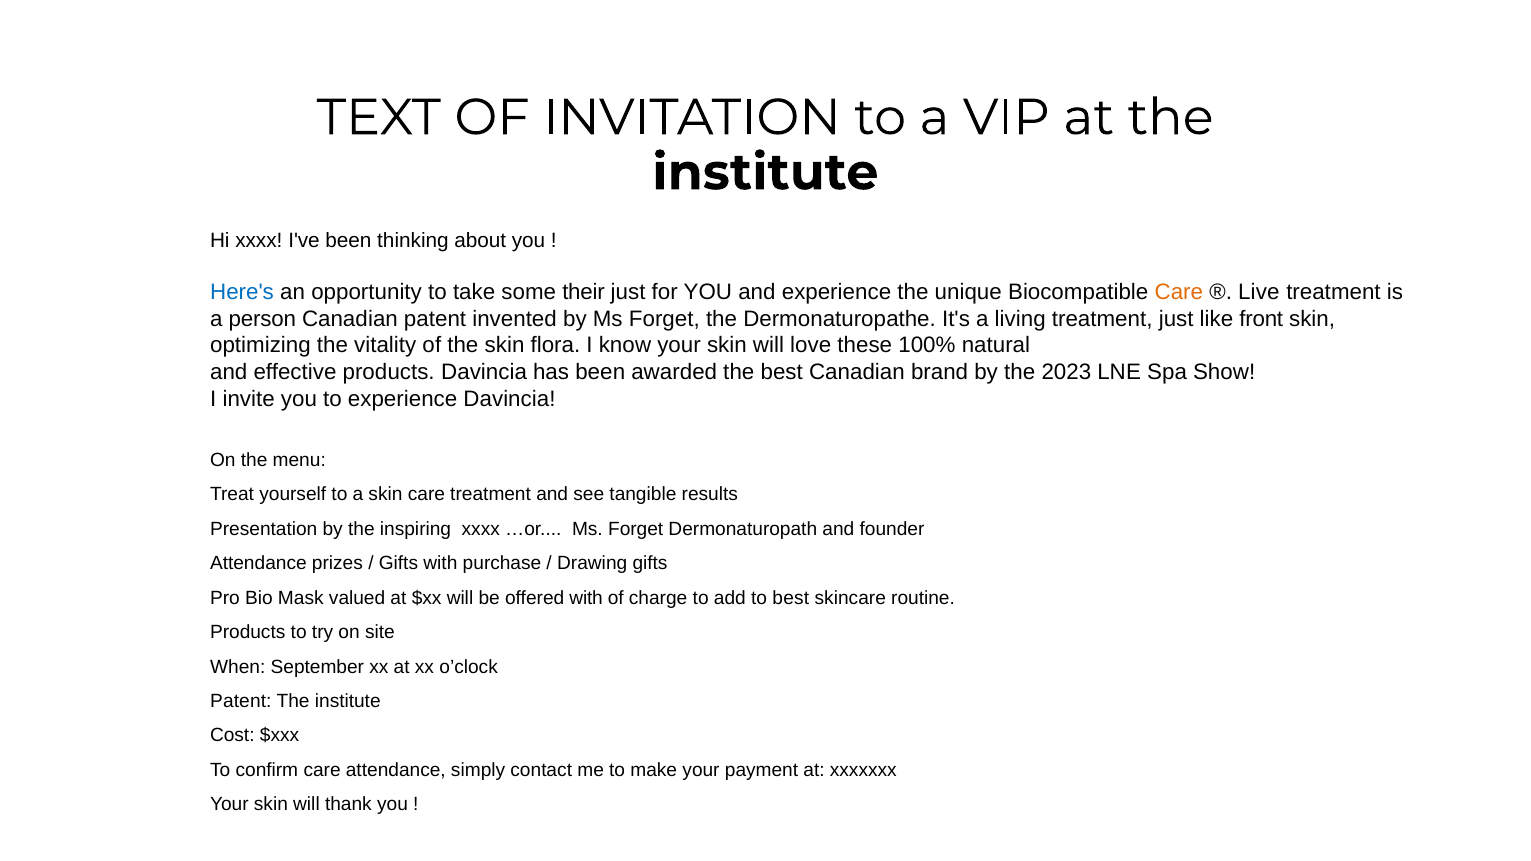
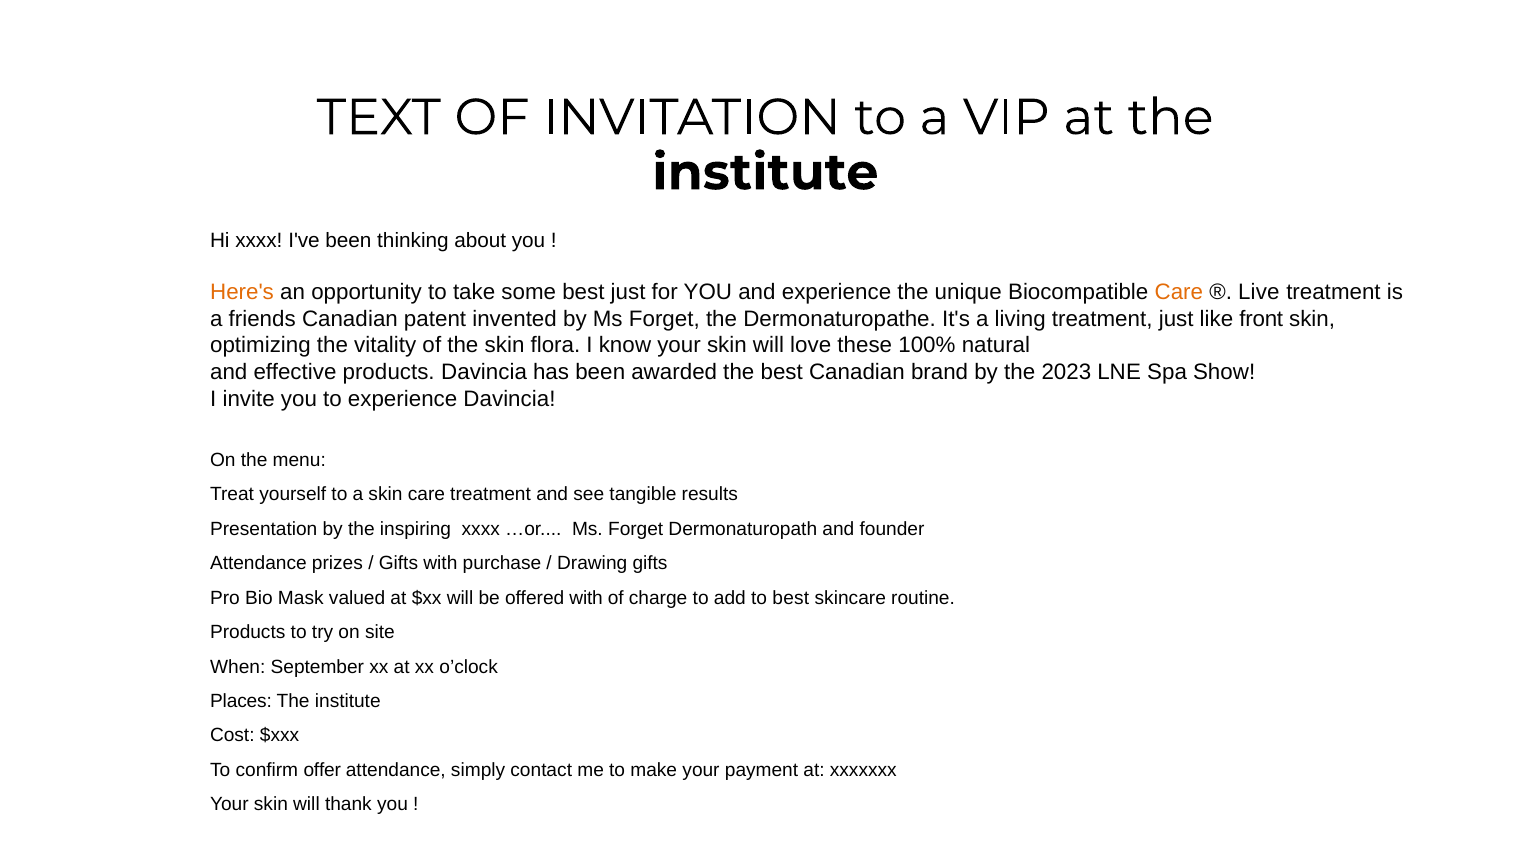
Here's colour: blue -> orange (242, 292)
some their: their -> best (583, 292)
person: person -> friends (262, 319)
Patent: Patent -> Places (241, 701)
confirm care: care -> offer (322, 770)
